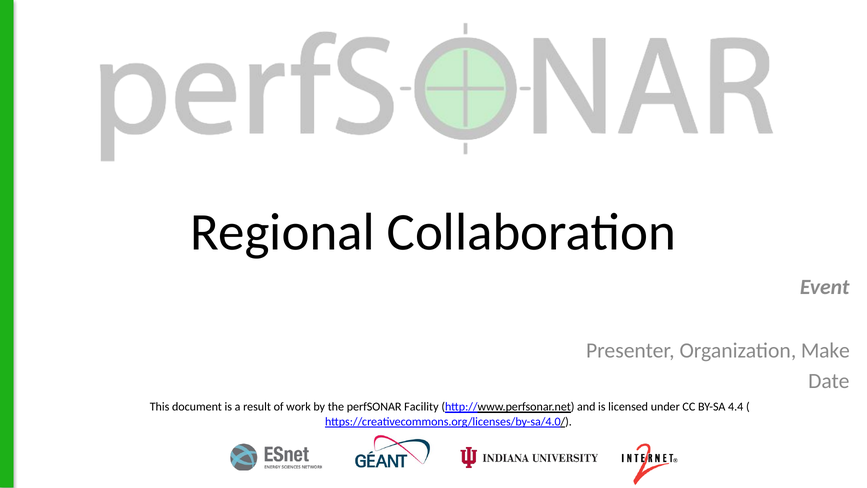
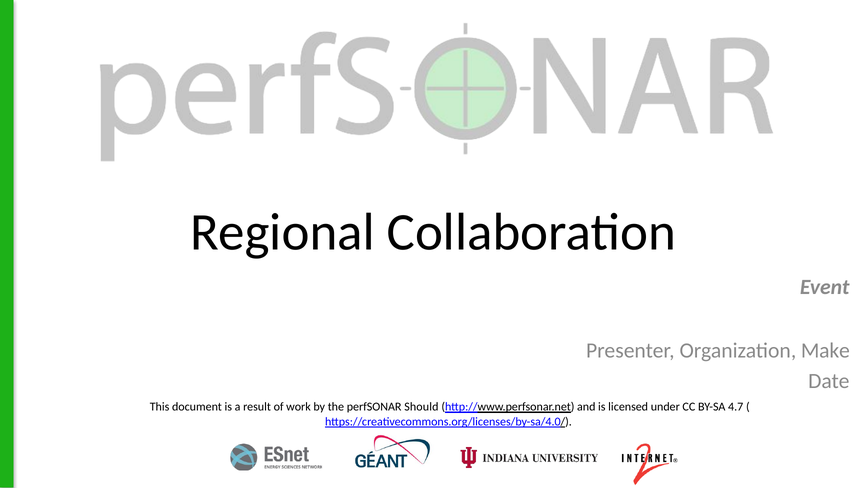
Facility: Facility -> Should (421, 407)
4.4: 4.4 -> 4.7 (736, 407)
